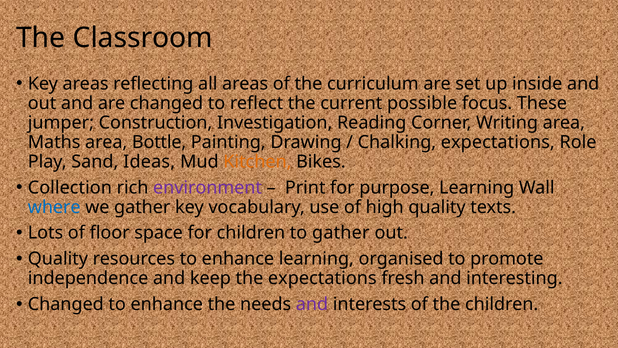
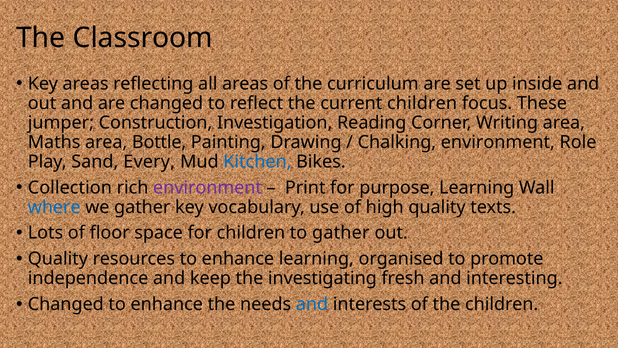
current possible: possible -> children (422, 103)
Chalking expectations: expectations -> environment (498, 142)
Ideas: Ideas -> Every (149, 161)
Kitchen colour: orange -> blue (257, 161)
the expectations: expectations -> investigating (322, 278)
and colour: purple -> blue (312, 304)
